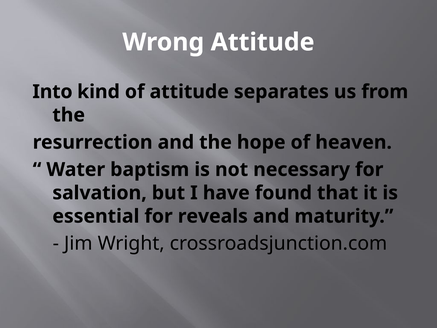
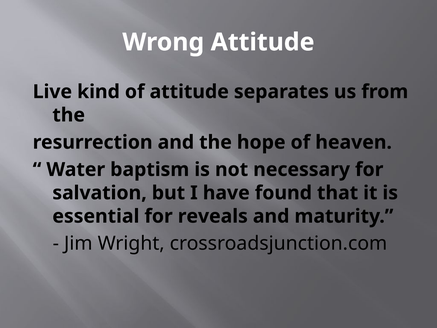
Into: Into -> Live (52, 92)
